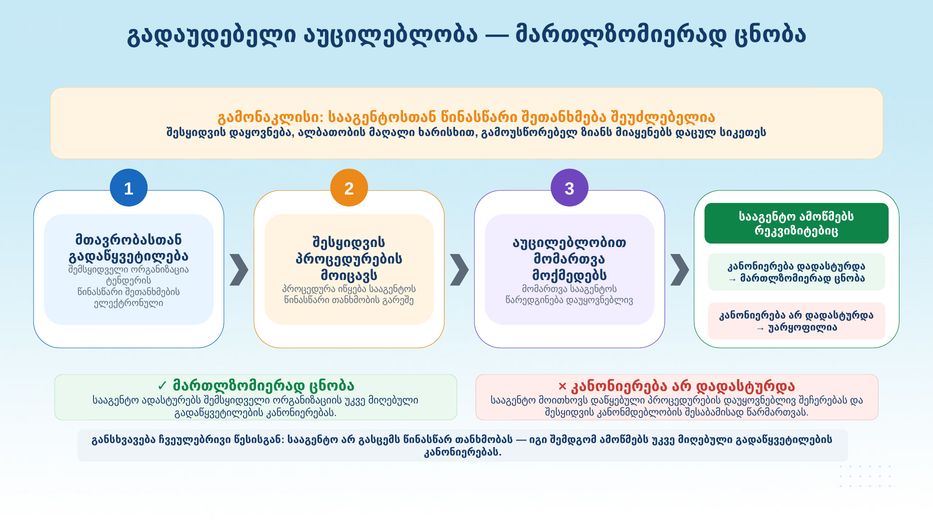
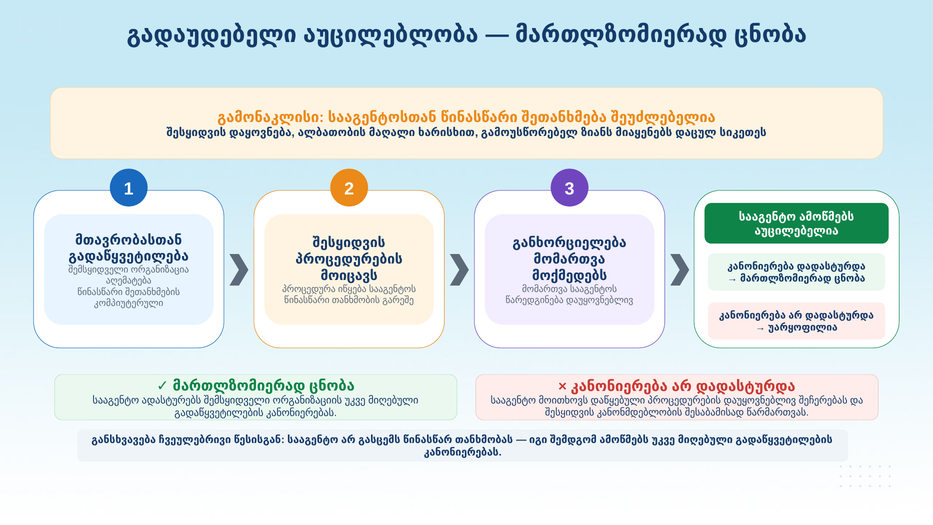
რეკვიზიტებიც: რეკვიზიტებიც -> აუცილებელია (797, 231)
აუცილებლობით: აუცილებლობით -> განხორციელება (570, 243)
ტენდერის: ტენდერის -> აღემატება (129, 281)
ელექტრონული: ელექტრონული -> კომპიუტერული (129, 303)
